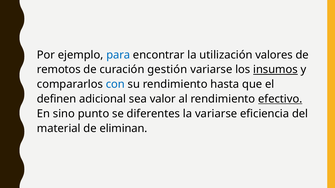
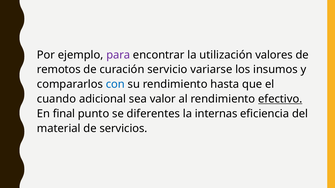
para colour: blue -> purple (118, 55)
gestión: gestión -> servicio (167, 70)
insumos underline: present -> none (275, 70)
definen: definen -> cuando (56, 99)
sino: sino -> final (64, 114)
la variarse: variarse -> internas (216, 114)
eliminan: eliminan -> servicios (124, 129)
